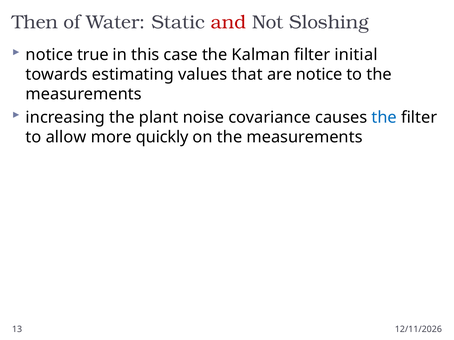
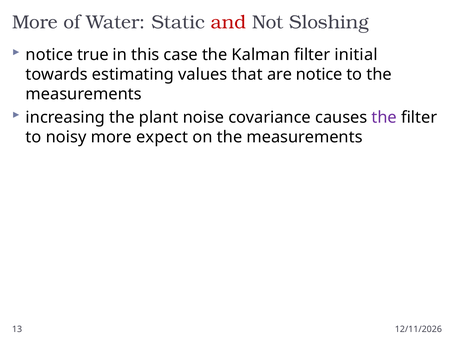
Then: Then -> More (35, 22)
the colour: blue -> purple (384, 118)
allow: allow -> noisy (66, 137)
quickly: quickly -> expect (162, 137)
